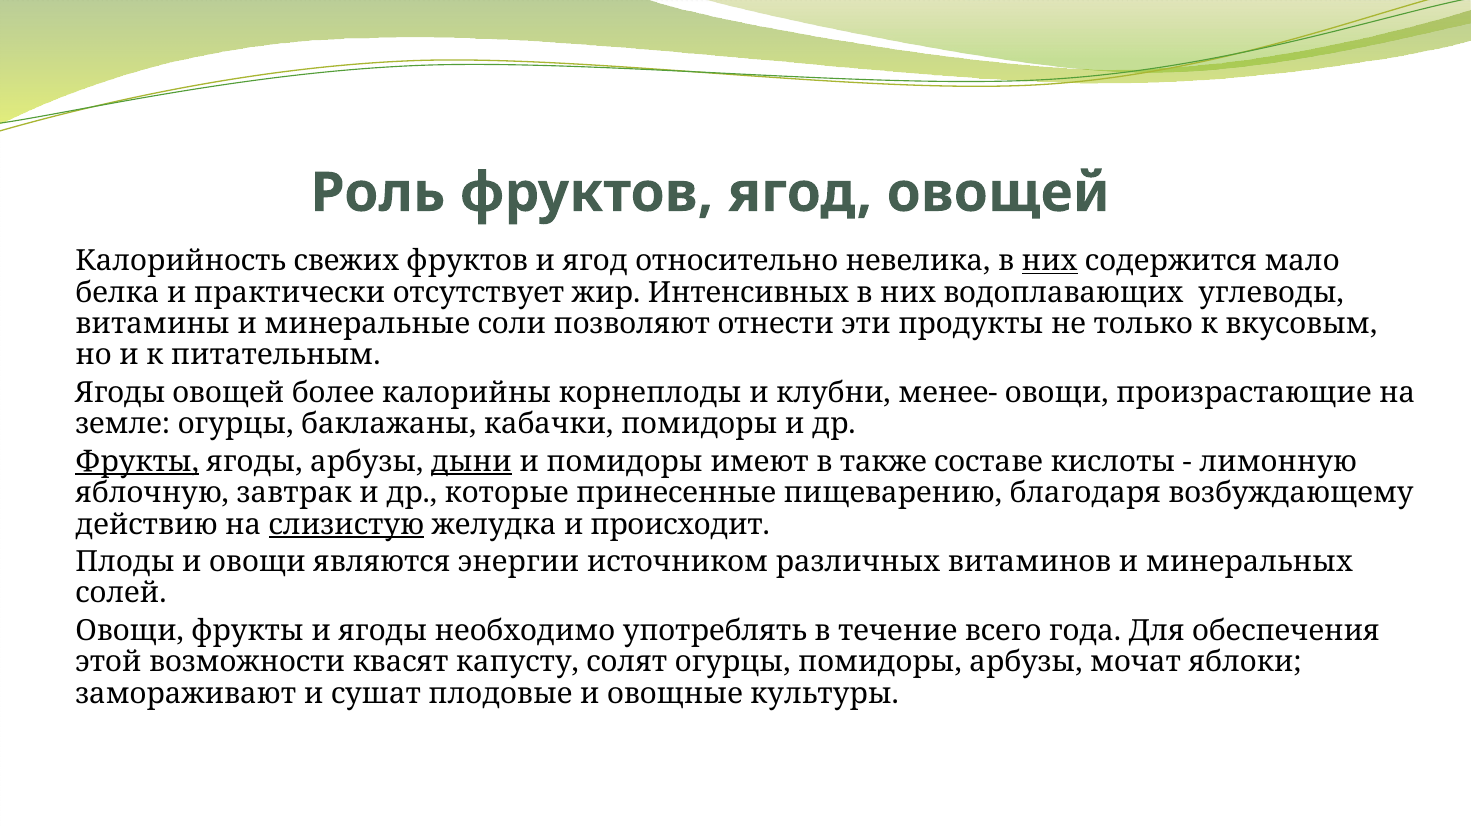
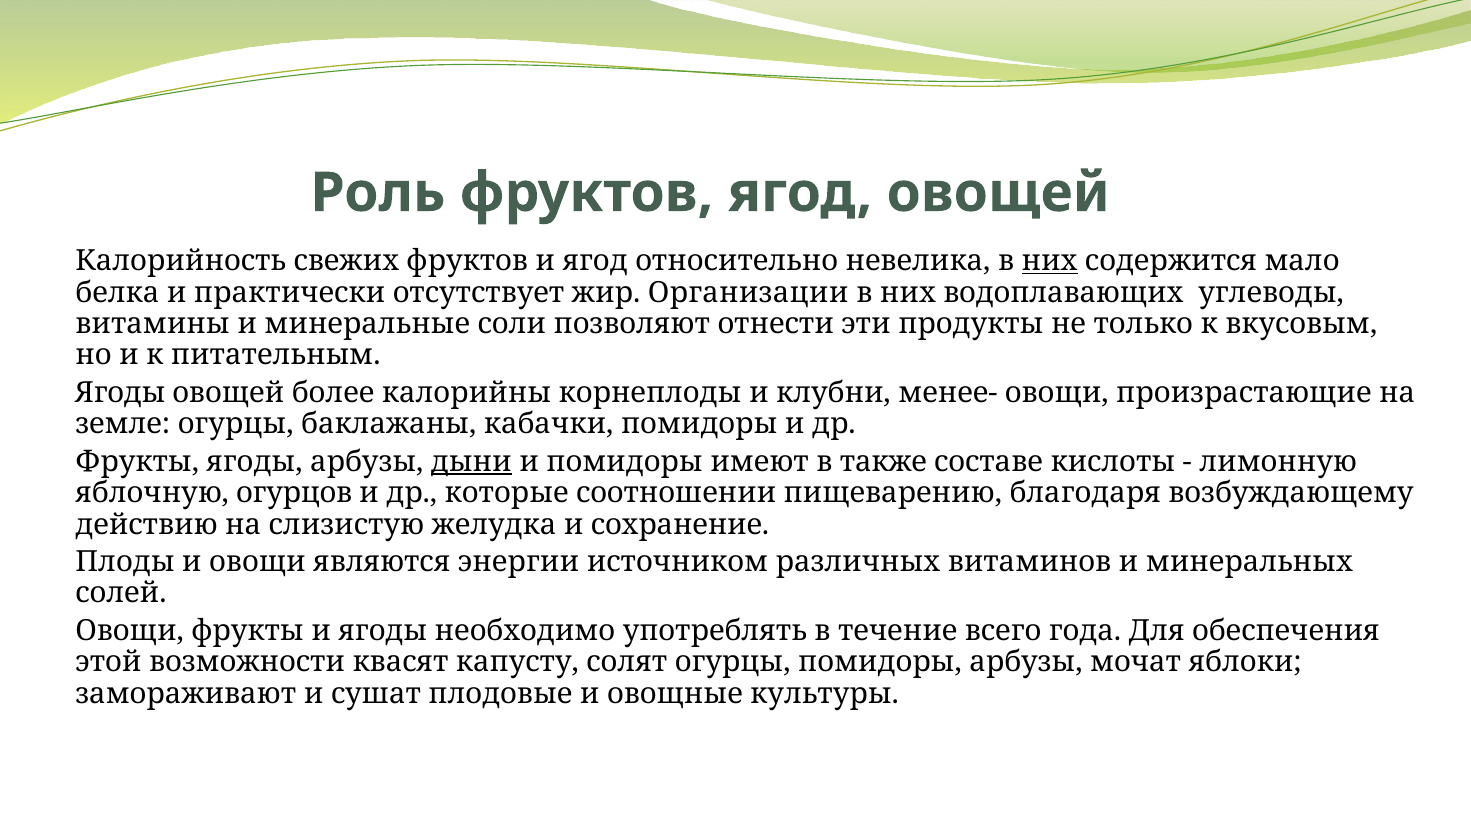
Интенсивных: Интенсивных -> Организации (748, 293)
Фрукты underline: present -> none (137, 462)
завтрак: завтрак -> огурцов (294, 493)
принесенные: принесенные -> соотношении (676, 493)
слизистую underline: present -> none (346, 525)
происходит: происходит -> сохранение (680, 525)
